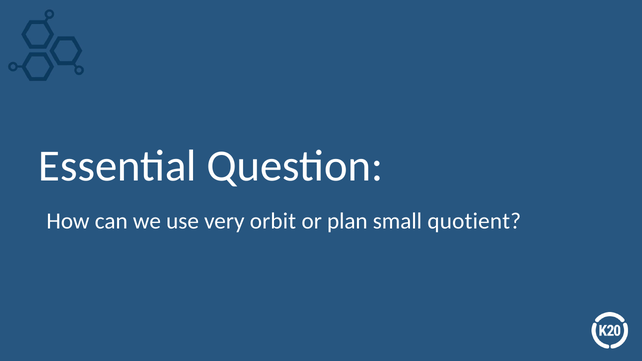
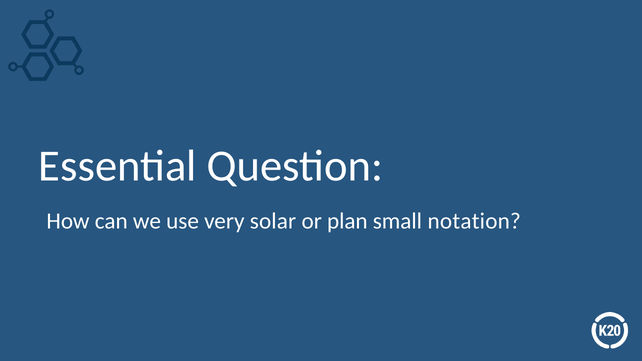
orbit: orbit -> solar (273, 221)
quotient: quotient -> notation (474, 221)
